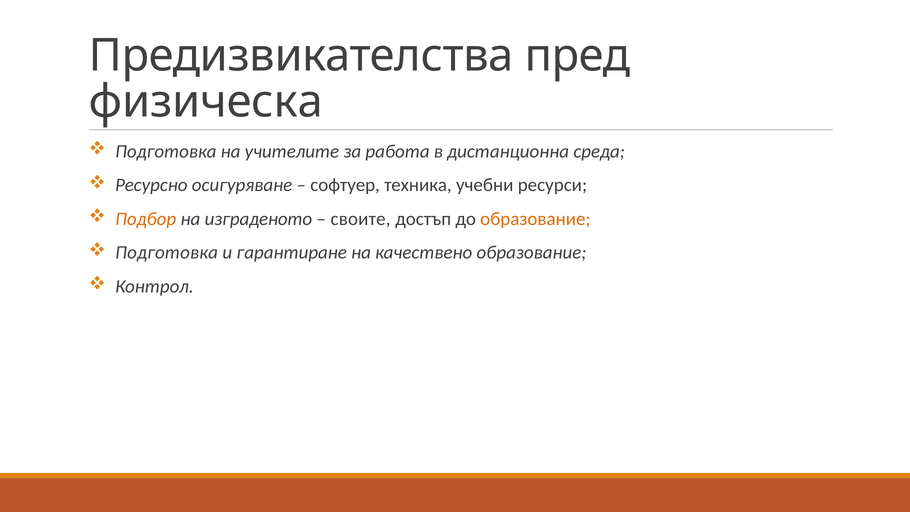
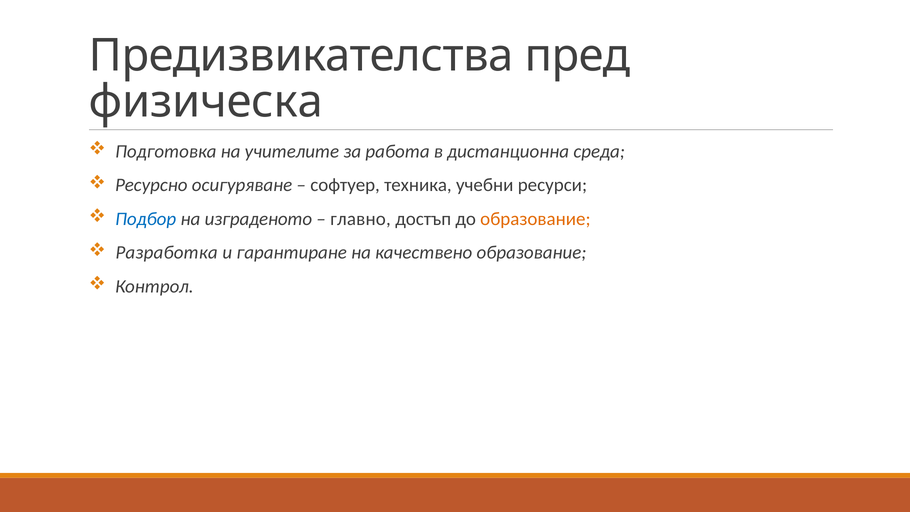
Подбор colour: orange -> blue (146, 219)
своите: своите -> главно (361, 219)
Подготовка: Подготовка -> Разработка (167, 253)
